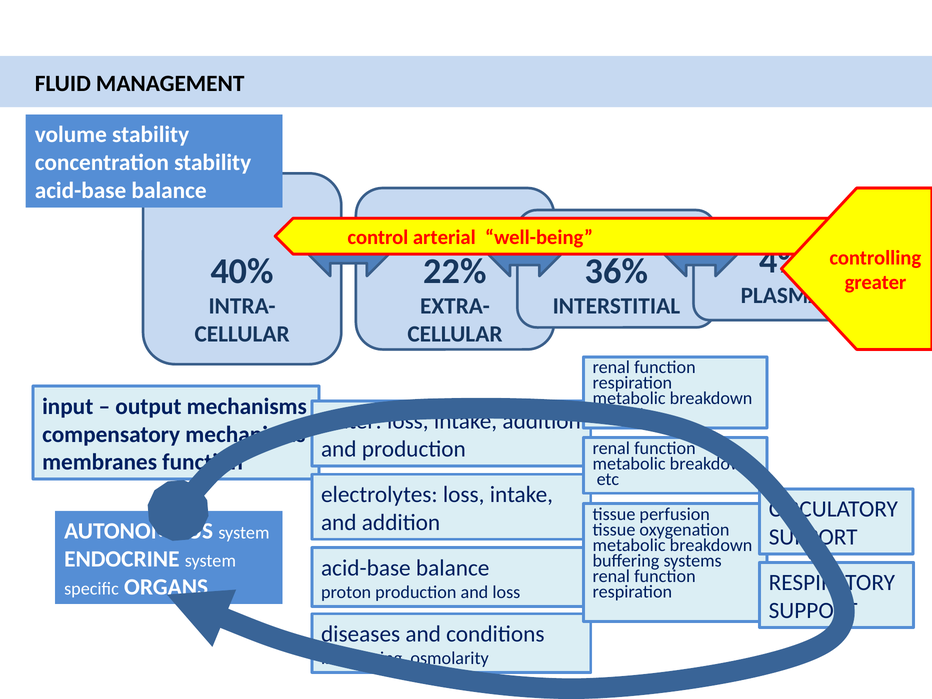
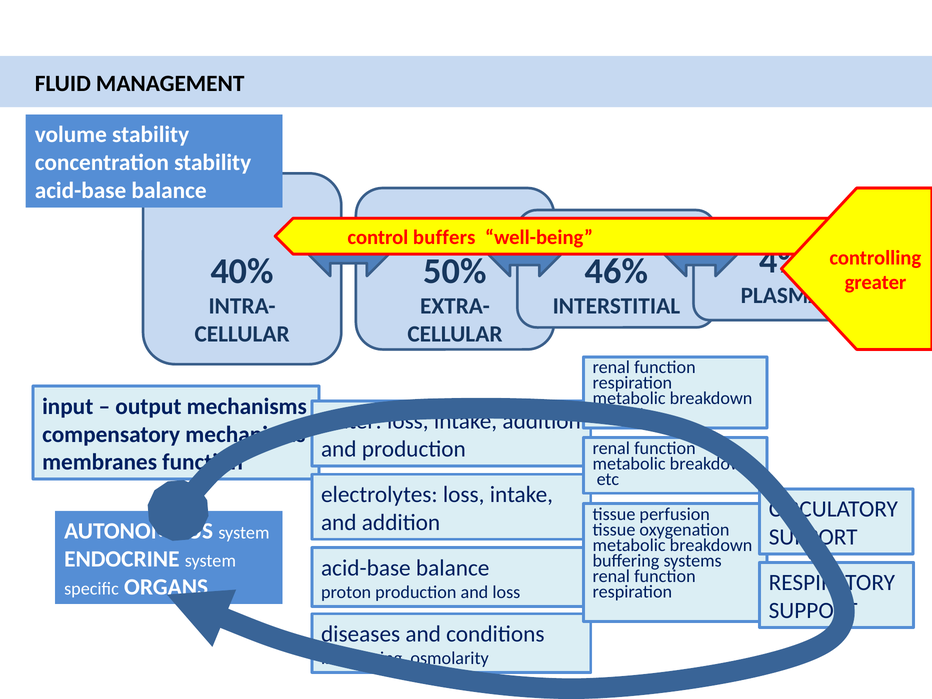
arterial: arterial -> buffers (444, 238)
22%: 22% -> 50% (455, 271)
36%: 36% -> 46% (616, 271)
